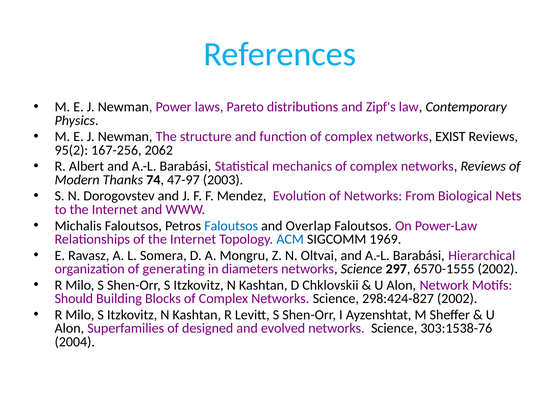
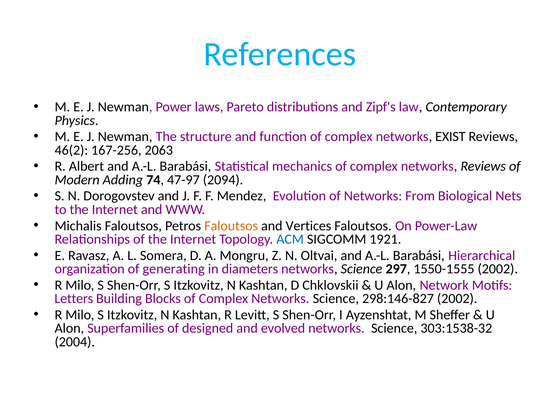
95(2: 95(2 -> 46(2 (71, 150)
2062: 2062 -> 2063 (159, 150)
Thanks: Thanks -> Adding (123, 180)
2003: 2003 -> 2094 (223, 180)
Faloutsos colour: blue -> orange (231, 226)
Overlap: Overlap -> Vertices (308, 226)
1969: 1969 -> 1921 (385, 239)
6570-1555: 6570-1555 -> 1550-1555 (444, 269)
Should: Should -> Letters (74, 299)
298:424-827: 298:424-827 -> 298:146-827 (398, 299)
303:1538-76: 303:1538-76 -> 303:1538-32 (456, 328)
